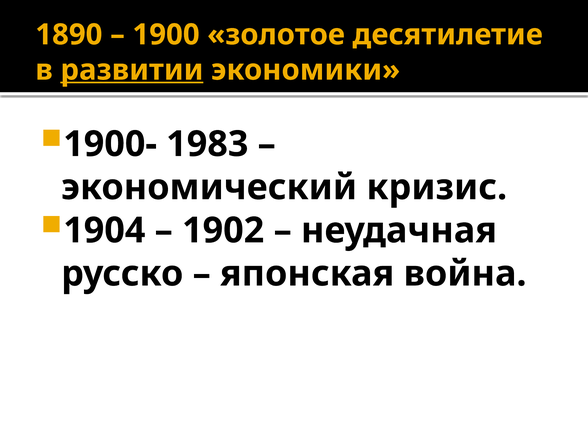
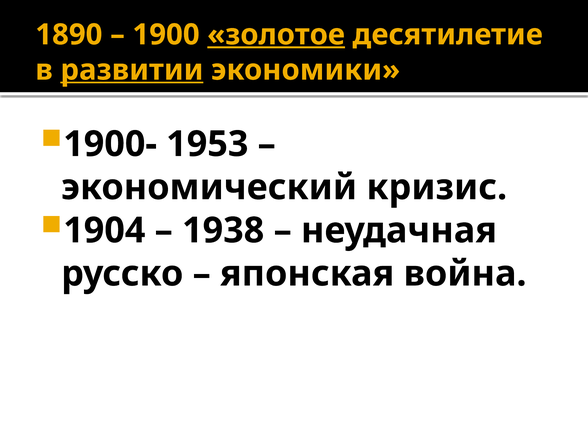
золотое underline: none -> present (276, 35)
1983: 1983 -> 1953 (207, 144)
1902: 1902 -> 1938 (223, 230)
